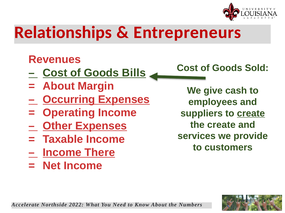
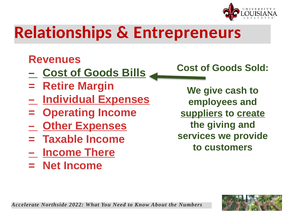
About: About -> Retire (59, 86)
Occurring: Occurring -> Individual (69, 100)
suppliers underline: none -> present (202, 114)
the create: create -> giving (221, 125)
